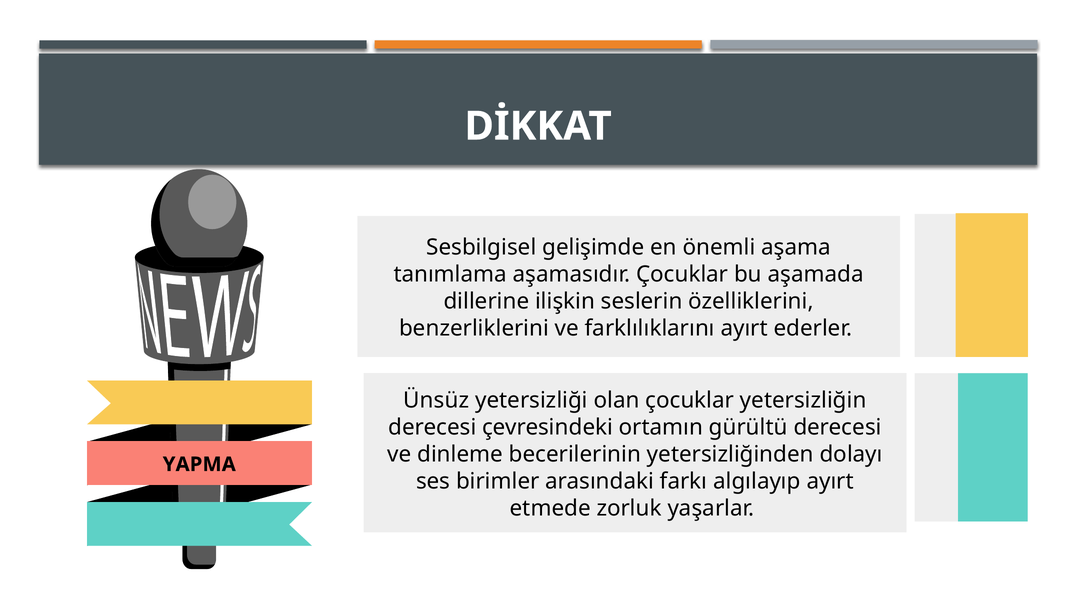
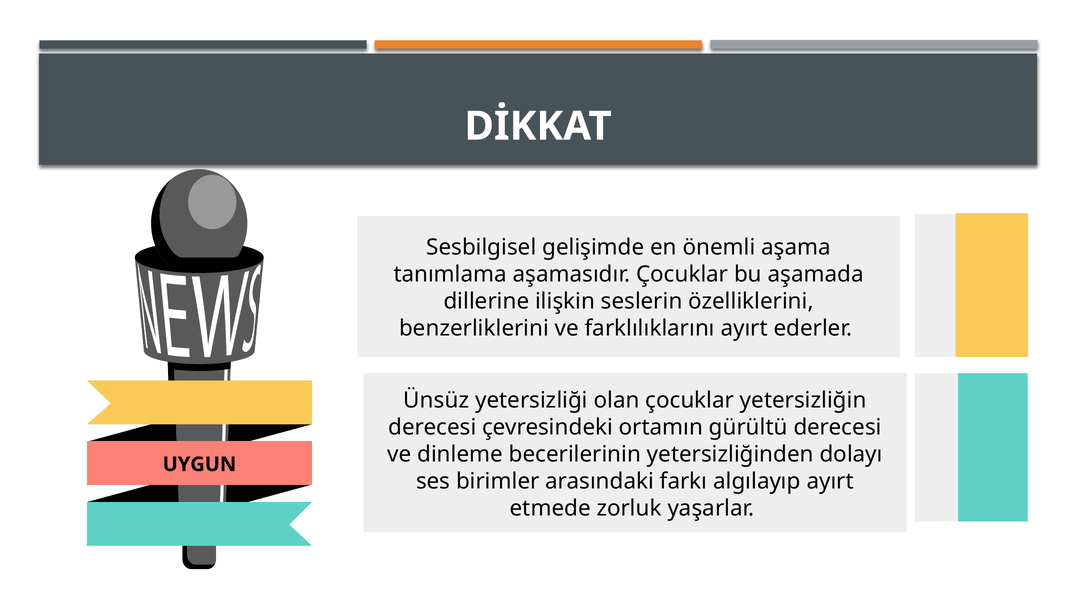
YAPMA: YAPMA -> UYGUN (199, 464)
